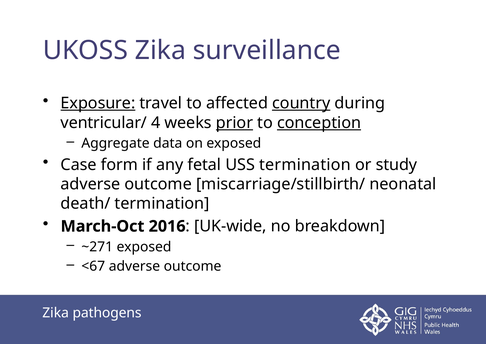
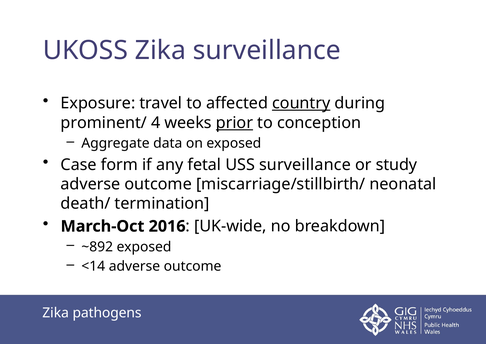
Exposure underline: present -> none (98, 103)
ventricular/: ventricular/ -> prominent/ (104, 123)
conception underline: present -> none (319, 123)
USS termination: termination -> surveillance (305, 165)
~271: ~271 -> ~892 (97, 247)
<67: <67 -> <14 (93, 266)
